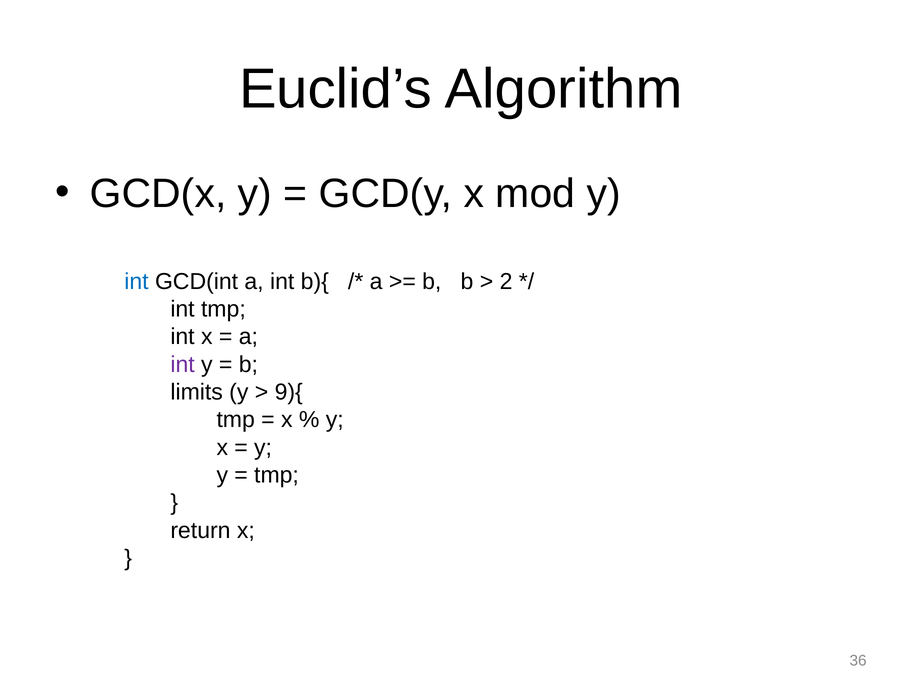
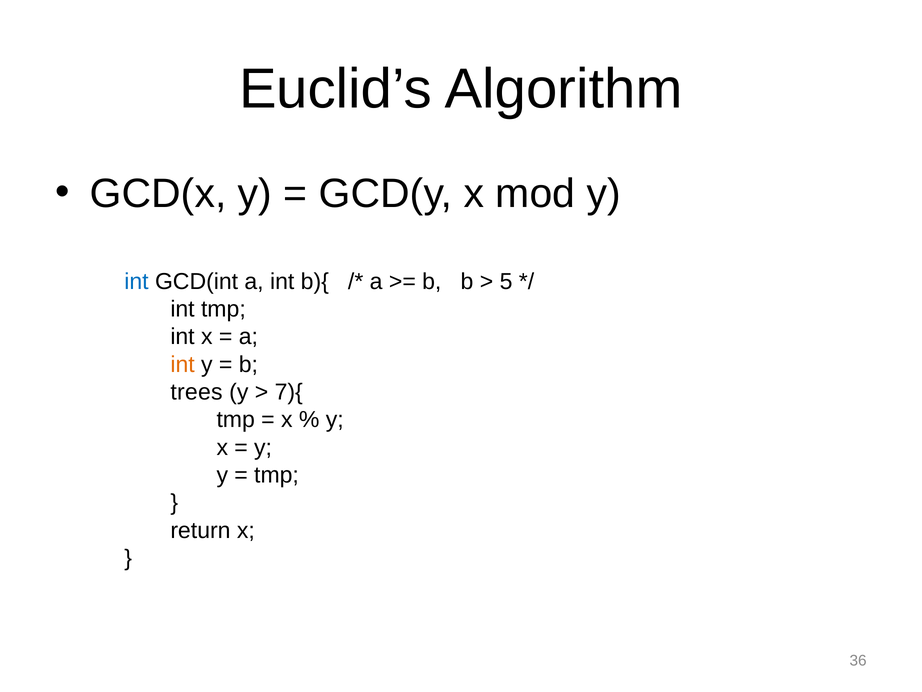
2: 2 -> 5 (506, 281)
int colour: purple -> orange (183, 364)
limits: limits -> trees (197, 392)
9){: 9){ -> 7){ (289, 392)
